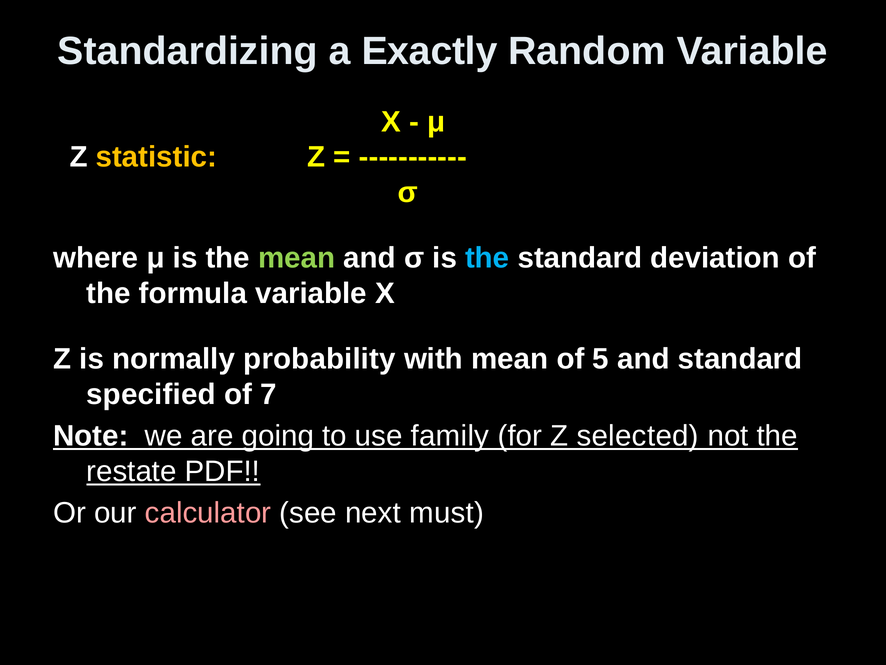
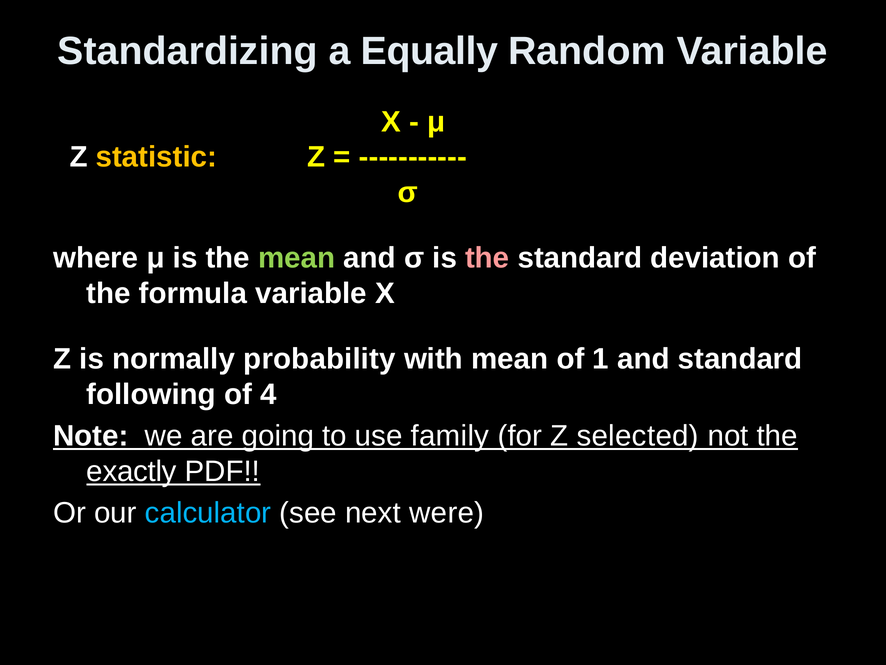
Exactly: Exactly -> Equally (430, 51)
the colour: light blue -> pink (487, 258)
5: 5 -> 1 (601, 359)
specified: specified -> following (151, 394)
7: 7 -> 4 (268, 394)
restate: restate -> exactly (132, 471)
calculator colour: pink -> light blue (208, 513)
must: must -> were (447, 513)
